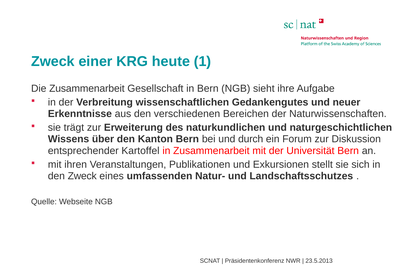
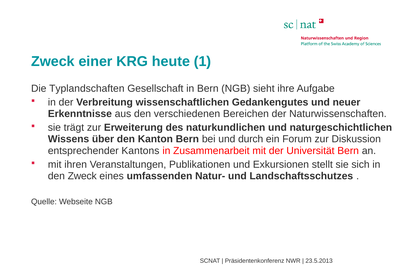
Die Zusammenarbeit: Zusammenarbeit -> Typlandschaften (87, 89)
Kartoffel: Kartoffel -> Kantons (140, 151)
